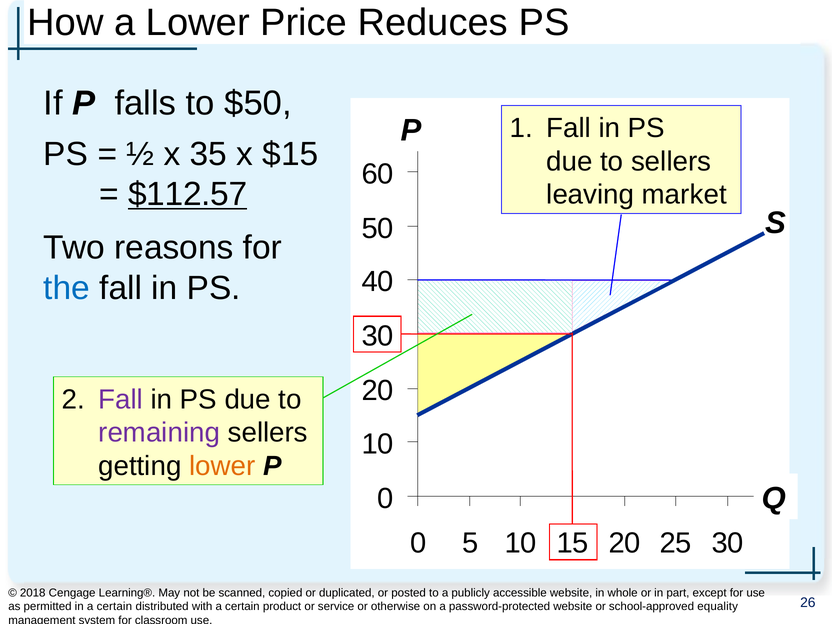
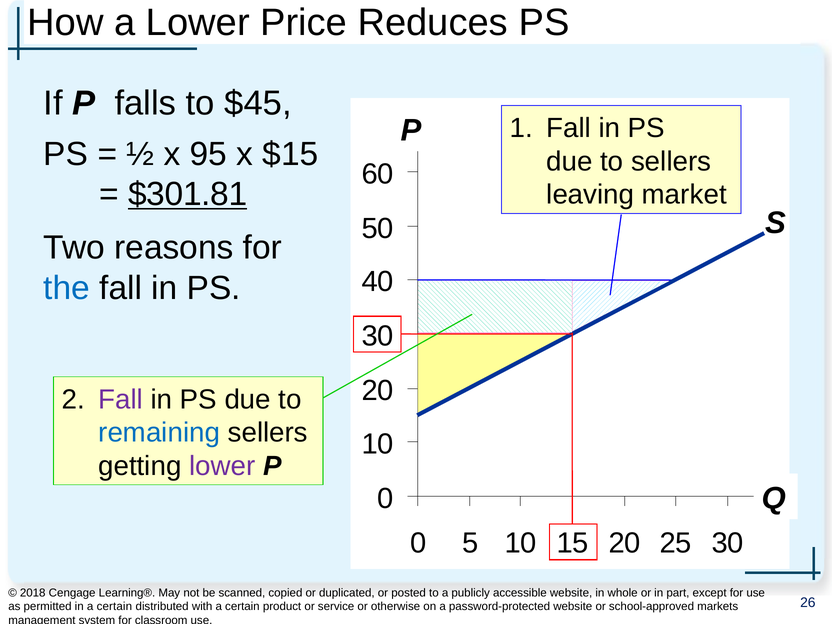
$50: $50 -> $45 (258, 103)
35: 35 -> 95 (208, 154)
$112.57: $112.57 -> $301.81 (188, 194)
remaining colour: purple -> blue (159, 433)
lower colour: orange -> purple (222, 466)
equality: equality -> markets (718, 607)
